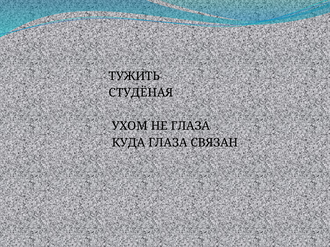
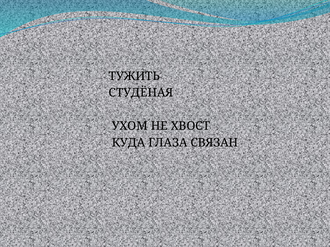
НЕ ГЛАЗА: ГЛАЗА -> ХВОСТ (190, 126)
